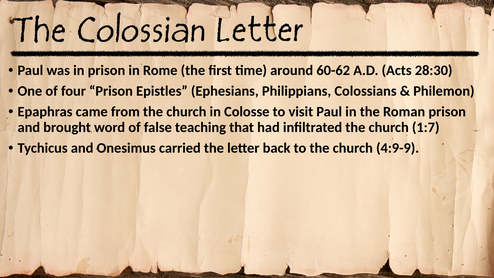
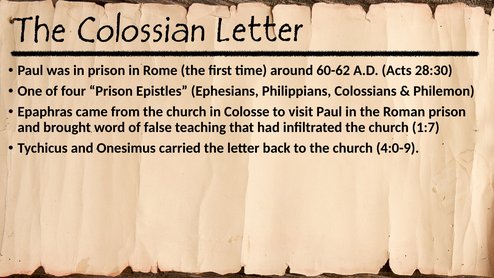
4:9-9: 4:9-9 -> 4:0-9 (398, 148)
